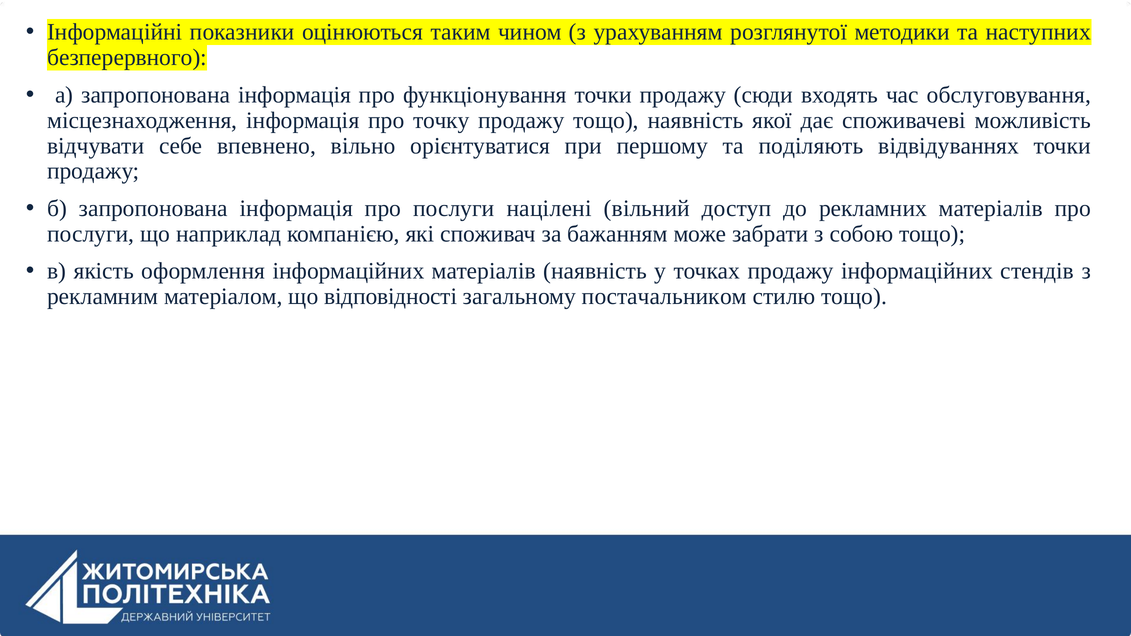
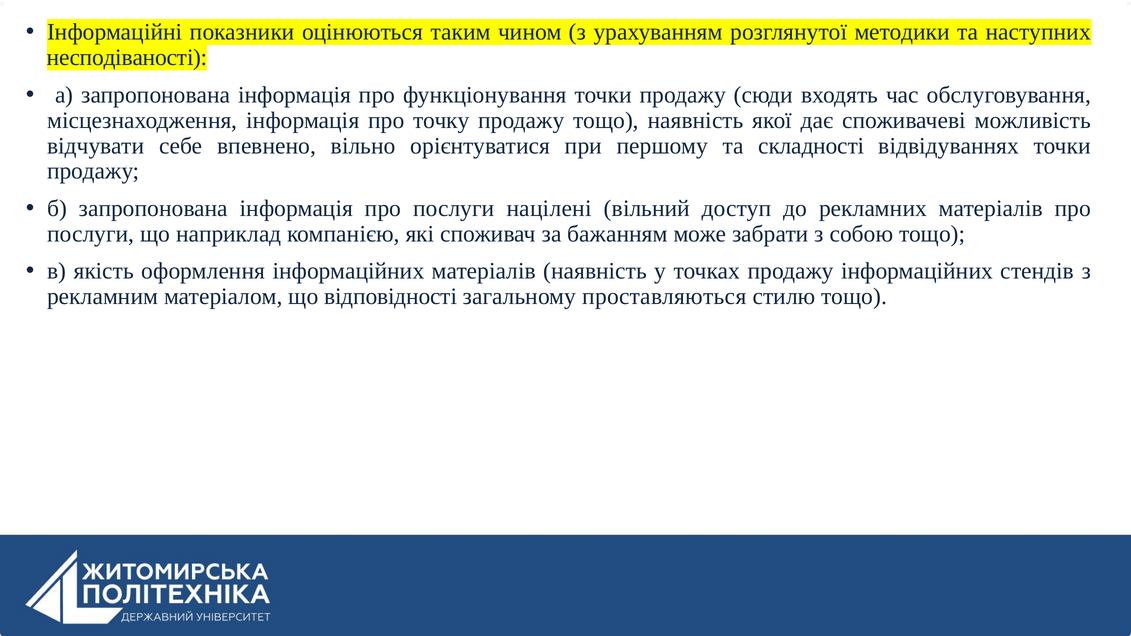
безперервного: безперервного -> несподіваності (127, 58)
поділяють: поділяють -> складності (811, 146)
постачальником: постачальником -> проставляються (664, 297)
